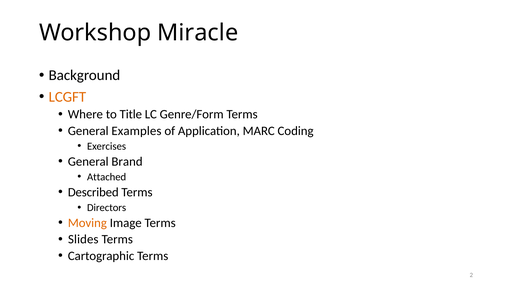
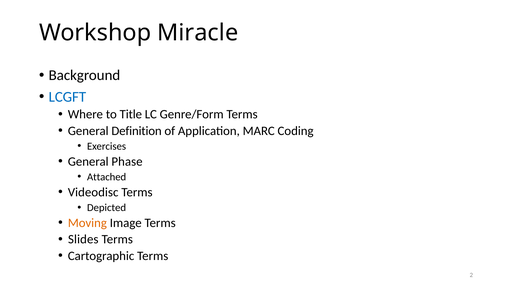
LCGFT colour: orange -> blue (67, 97)
Examples: Examples -> Definition (137, 131)
Brand: Brand -> Phase (127, 162)
Described: Described -> Videodisc (93, 192)
Directors: Directors -> Depicted (107, 208)
